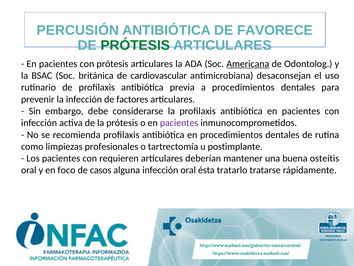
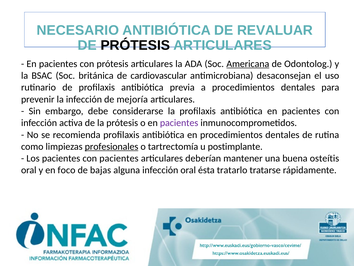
PERCUSIÓN: PERCUSIÓN -> NECESARIO (78, 30)
FAVORECE: FAVORECE -> REVALUAR (275, 30)
PRÓTESIS colour: green -> black (135, 45)
factores: factores -> mejoría (132, 99)
profesionales underline: none -> present (112, 146)
con requieren: requieren -> pacientes (119, 158)
casos: casos -> bajas (101, 170)
